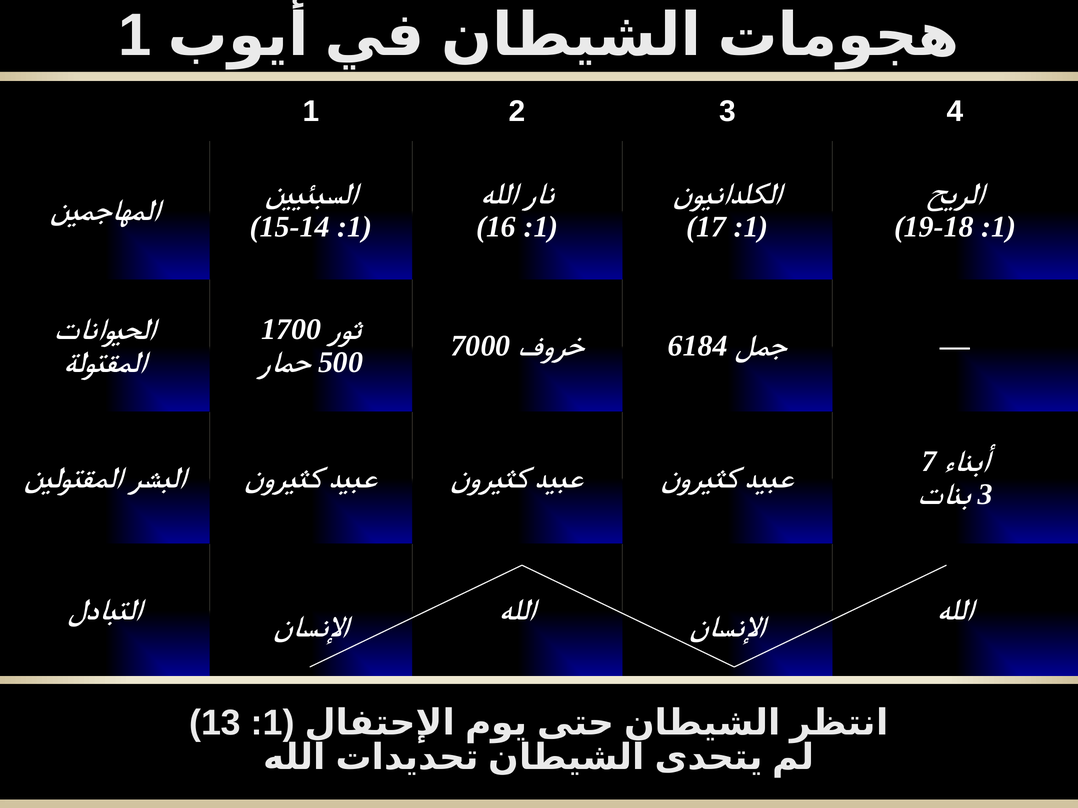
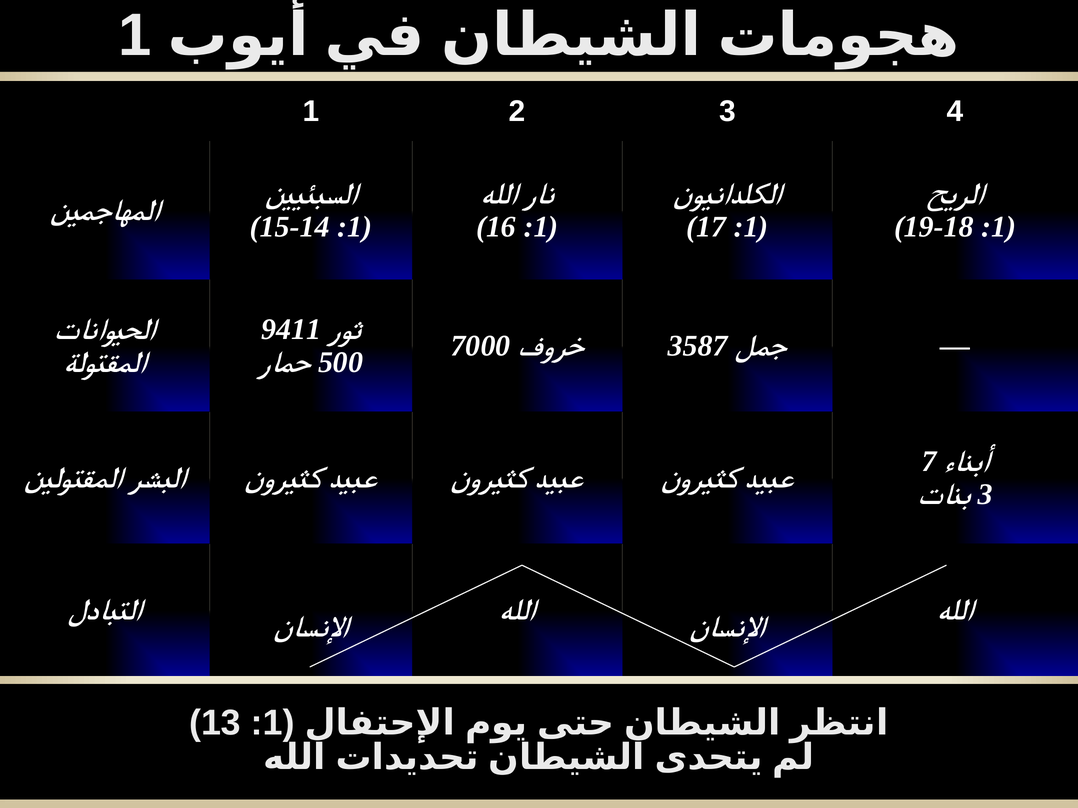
1700: 1700 -> 9411 (291, 329)
6184: 6184 -> 3587 (698, 346)
